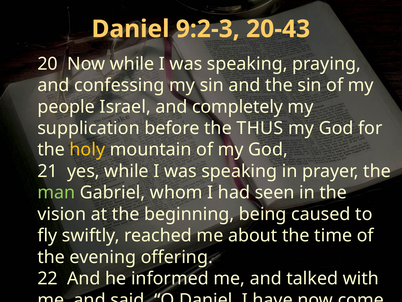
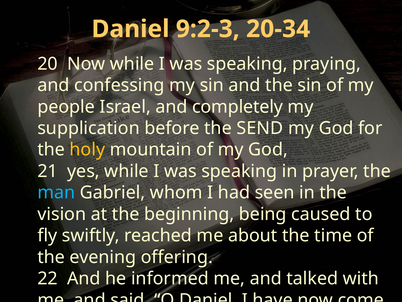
20-43: 20-43 -> 20-34 (278, 29)
THUS: THUS -> SEND (260, 128)
man colour: light green -> light blue (56, 192)
